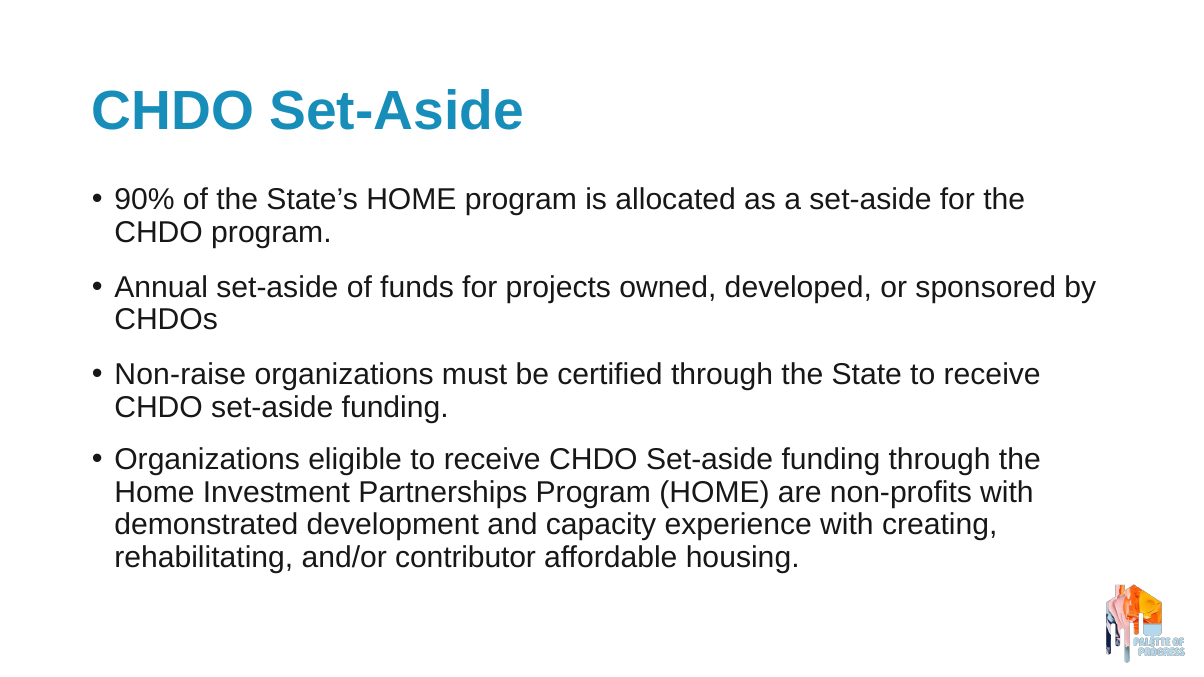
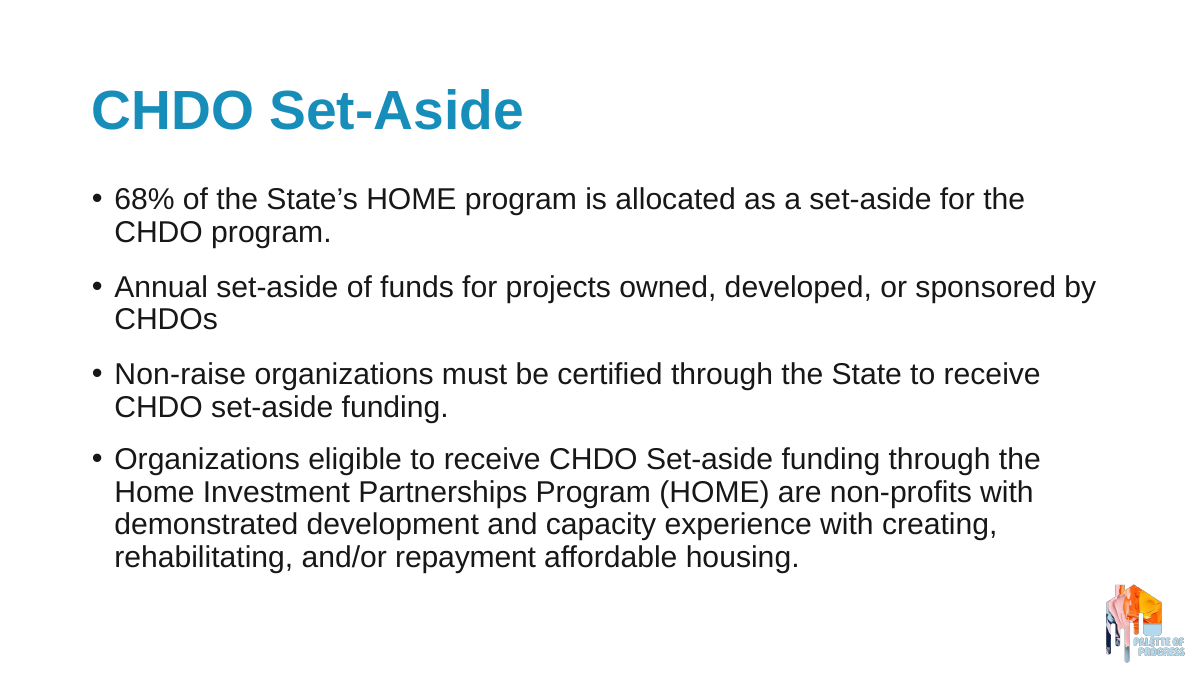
90%: 90% -> 68% (144, 200)
contributor: contributor -> repayment (466, 557)
